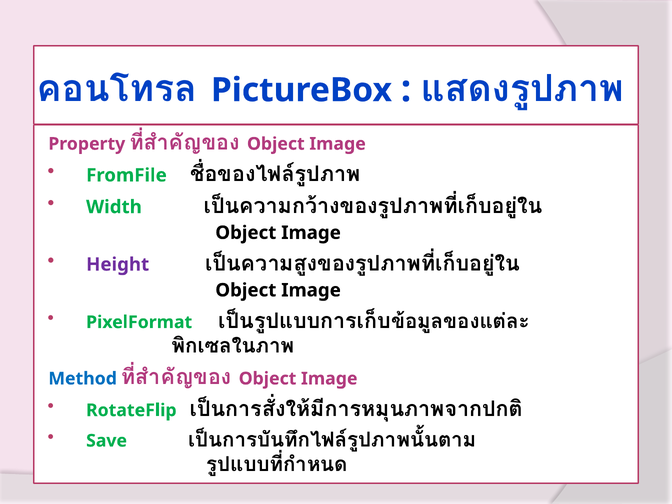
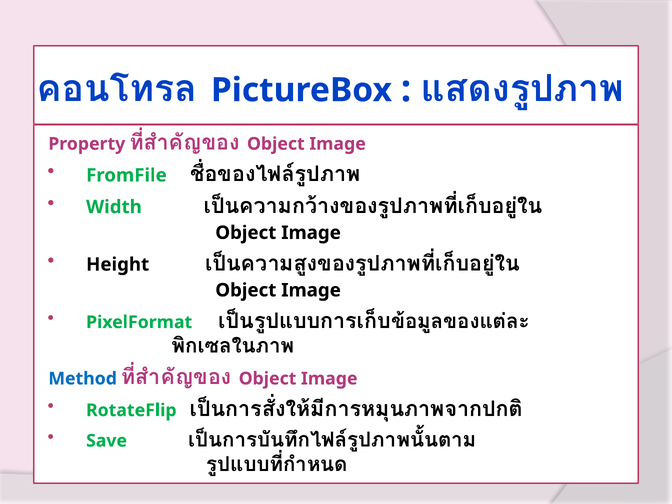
Height colour: purple -> black (118, 264)
